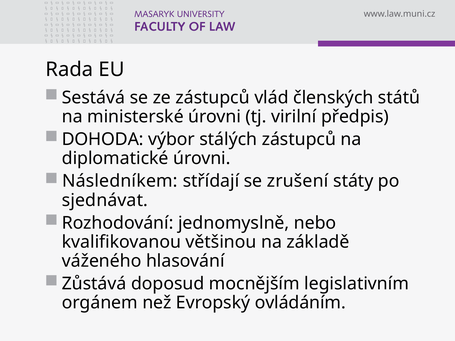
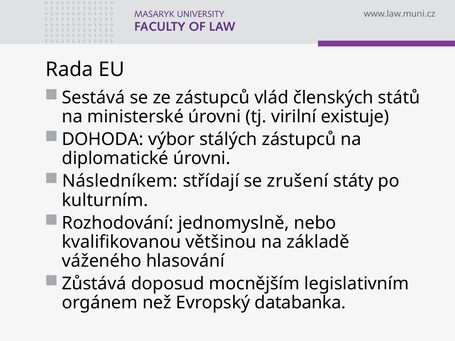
předpis: předpis -> existuje (355, 117)
sjednávat: sjednávat -> kulturním (105, 200)
ovládáním: ovládáním -> databanka (300, 303)
